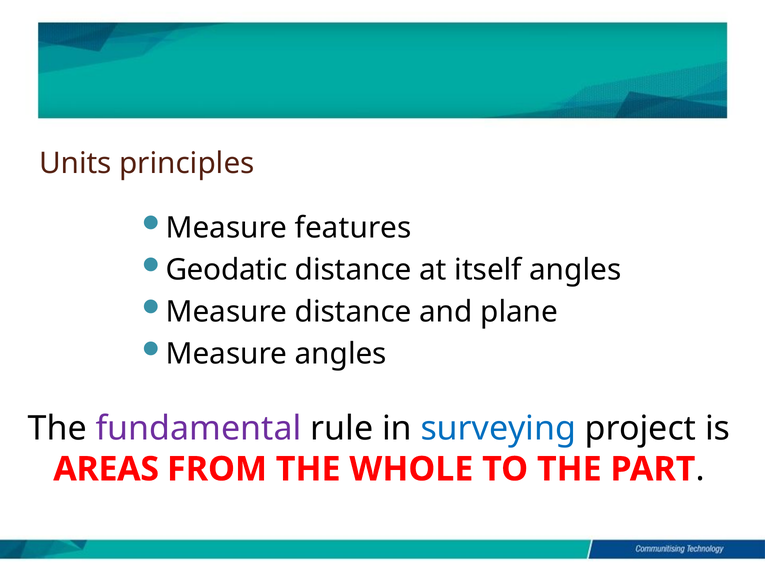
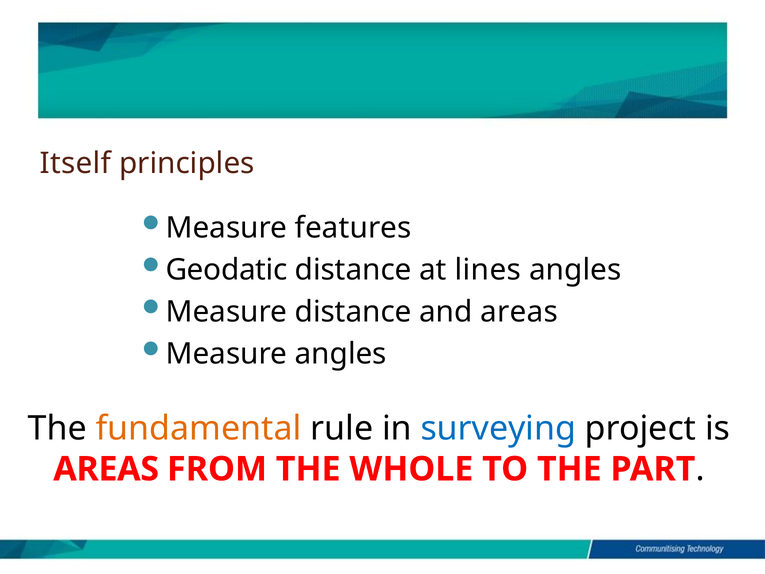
Units: Units -> Itself (75, 163)
itself: itself -> lines (488, 270)
and plane: plane -> areas (519, 312)
fundamental colour: purple -> orange (199, 428)
